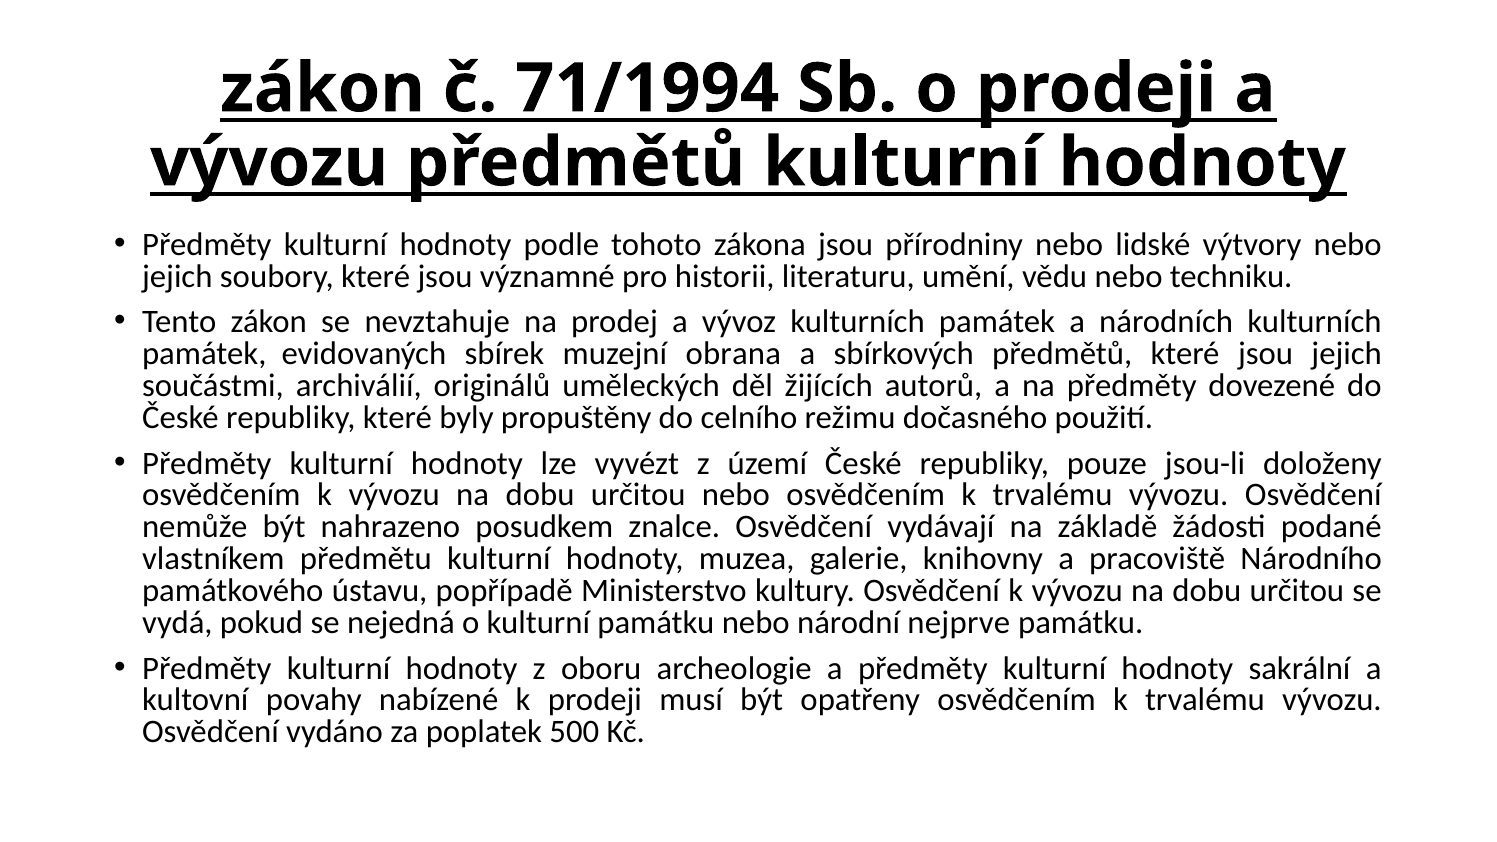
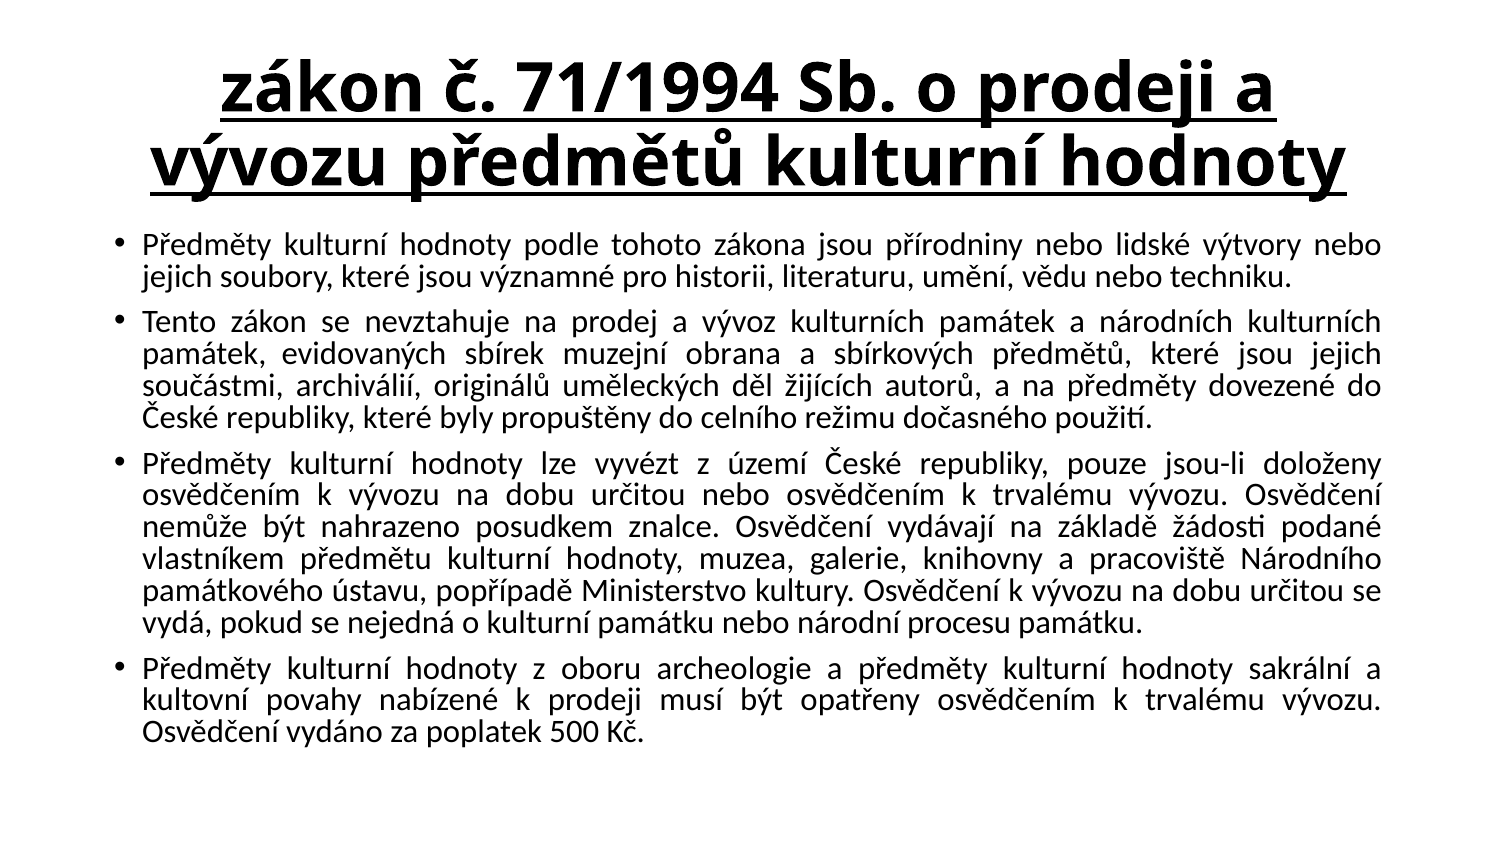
nejprve: nejprve -> procesu (959, 623)
